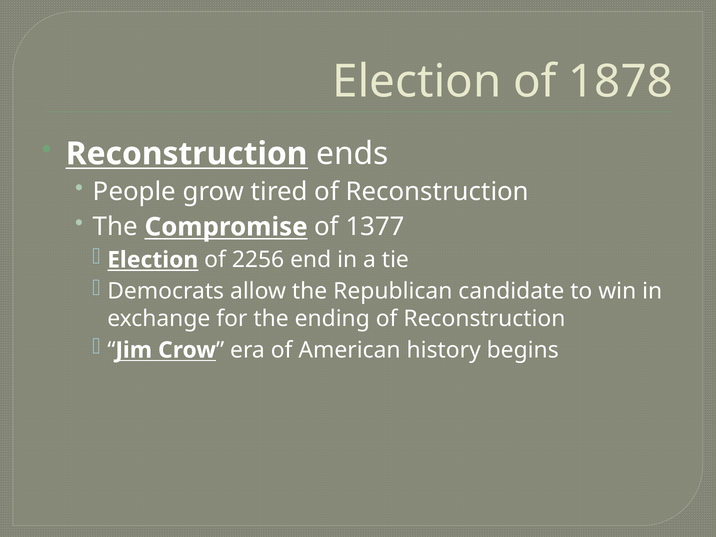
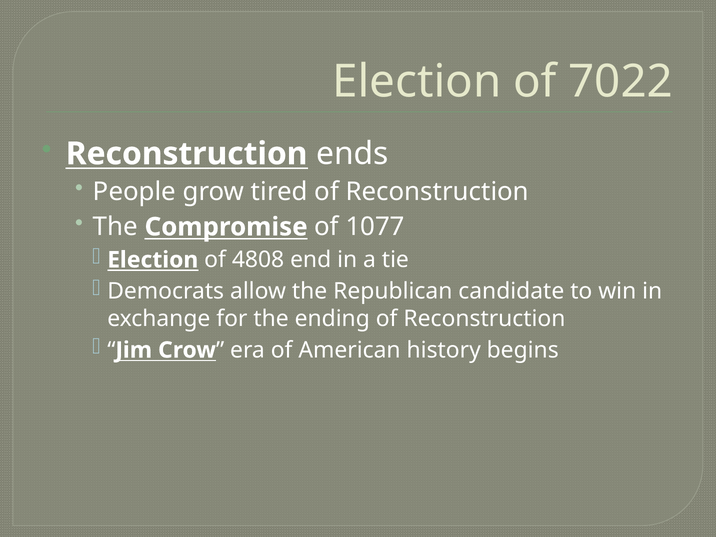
1878: 1878 -> 7022 (621, 82)
1377: 1377 -> 1077 (375, 227)
2256: 2256 -> 4808 (258, 260)
